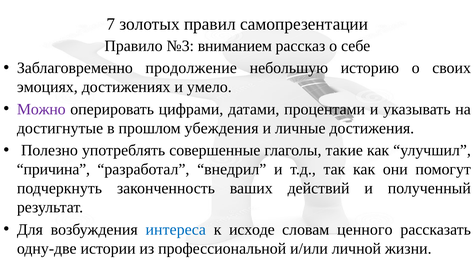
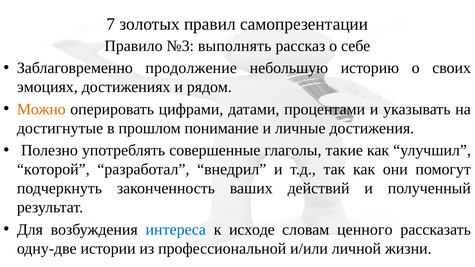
вниманием: вниманием -> выполнять (235, 46)
умело: умело -> рядом (209, 87)
Можно colour: purple -> orange (41, 109)
убеждения: убеждения -> понимание (222, 128)
причина: причина -> которой (53, 170)
